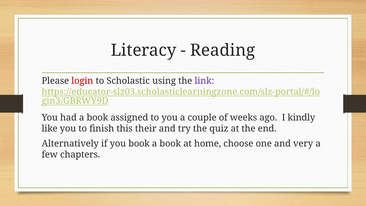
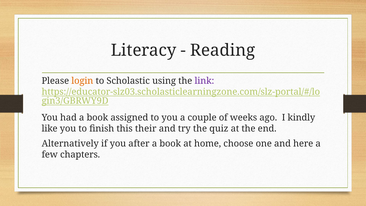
login colour: red -> orange (82, 81)
you book: book -> after (139, 144)
very: very -> here (303, 144)
